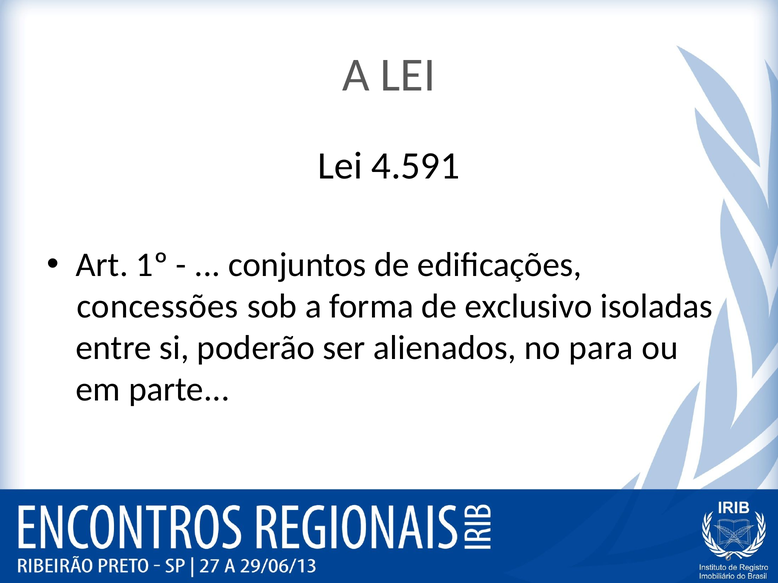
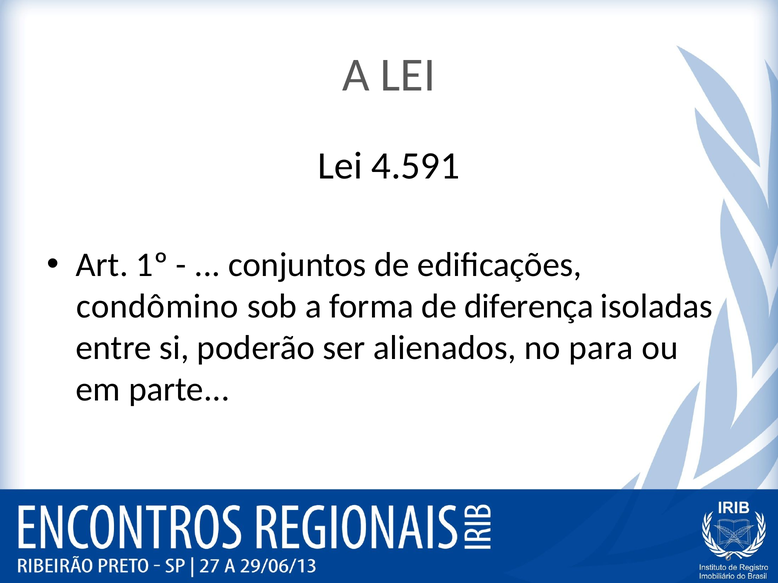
concessões: concessões -> condômino (157, 307)
exclusivo: exclusivo -> diferença (529, 307)
